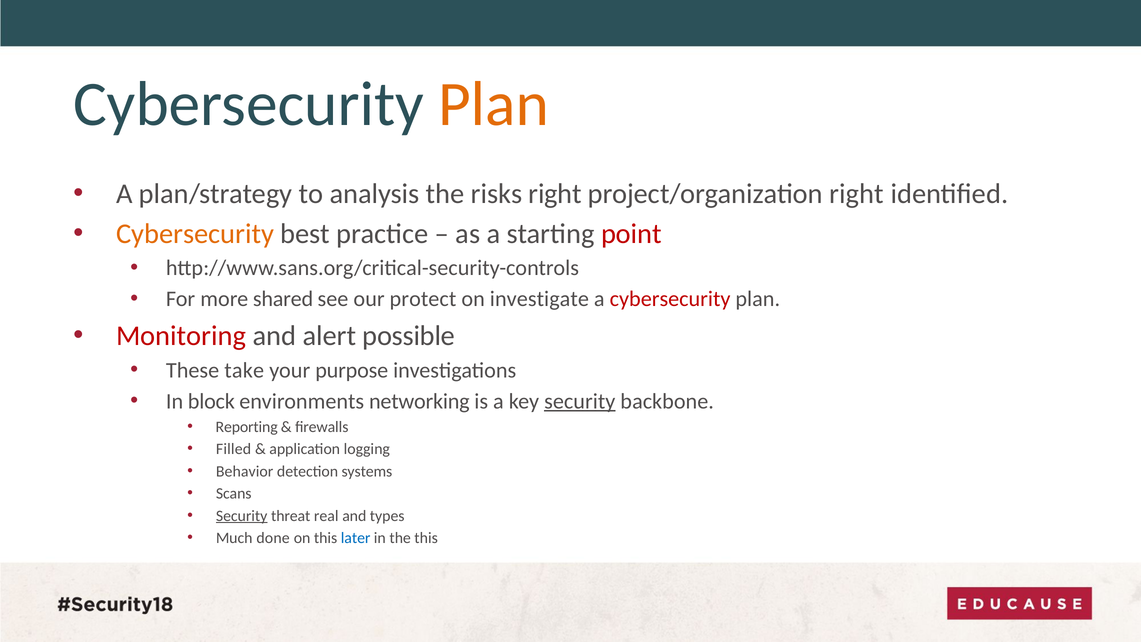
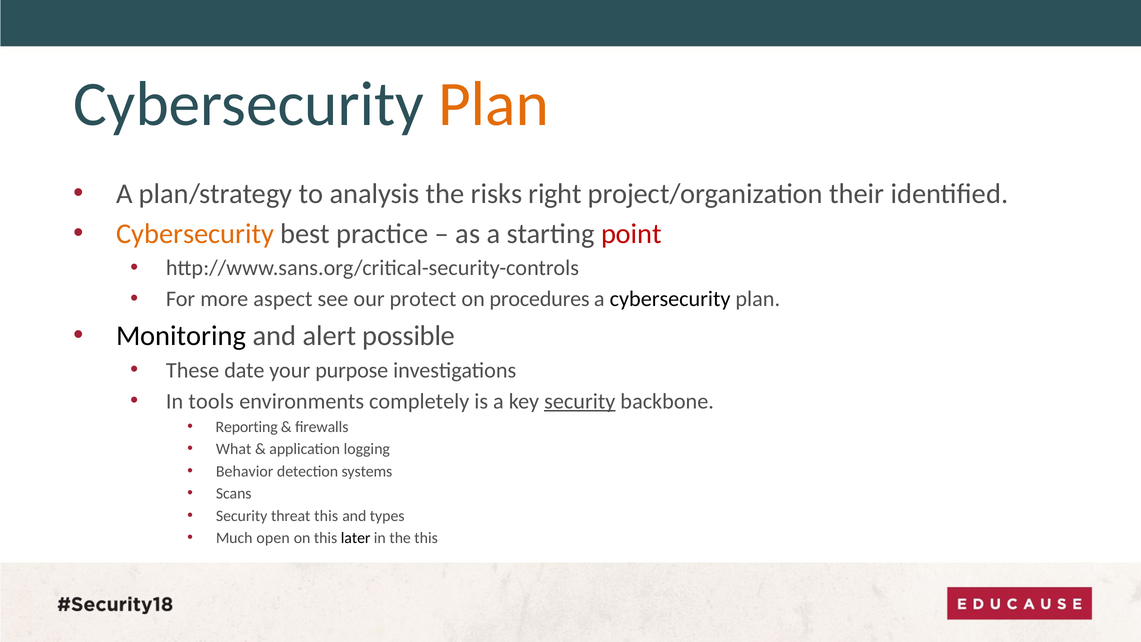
project/organization right: right -> their (857, 194)
shared: shared -> aspect (283, 299)
investigate: investigate -> procedures (540, 299)
cybersecurity colour: red -> black (670, 299)
Monitoring colour: red -> black (181, 336)
take: take -> date (244, 370)
block: block -> tools (211, 401)
networking: networking -> completely (419, 401)
Filled: Filled -> What (234, 449)
Security underline: present -> none (242, 516)
threat real: real -> this (326, 516)
done: done -> open (273, 538)
later colour: blue -> black (356, 538)
